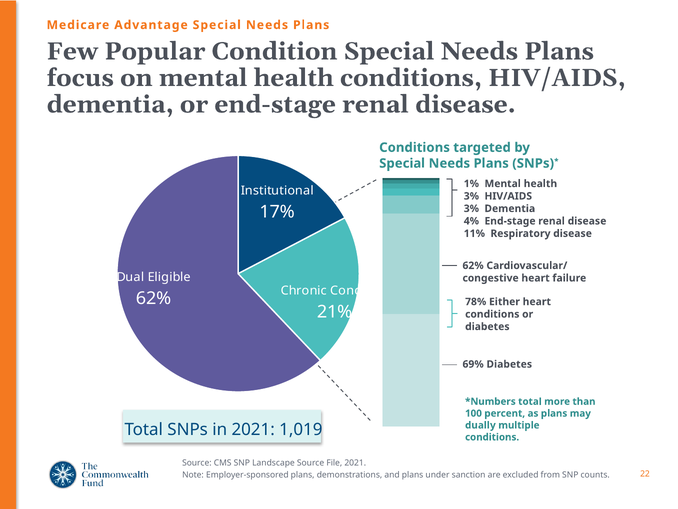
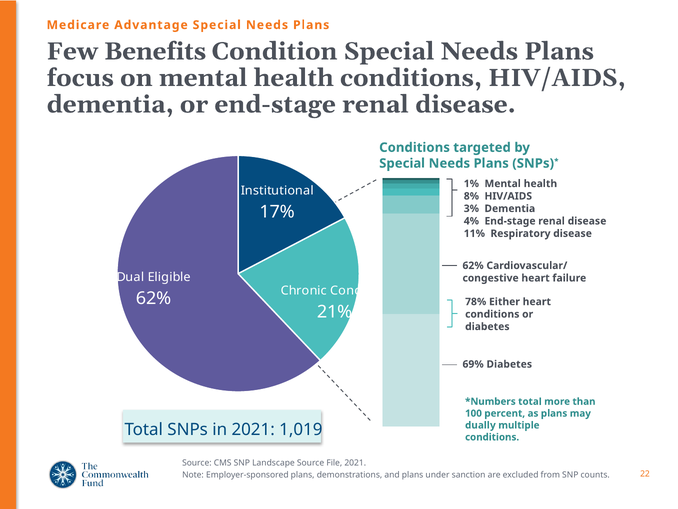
Popular: Popular -> Benefits (155, 51)
3%: 3% -> 8% (471, 196)
